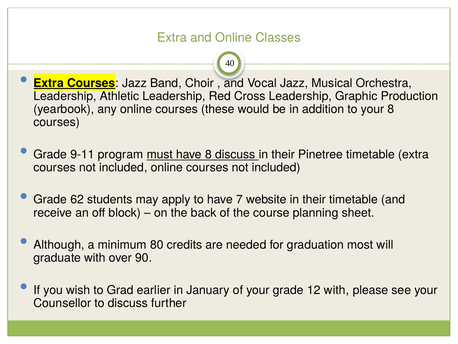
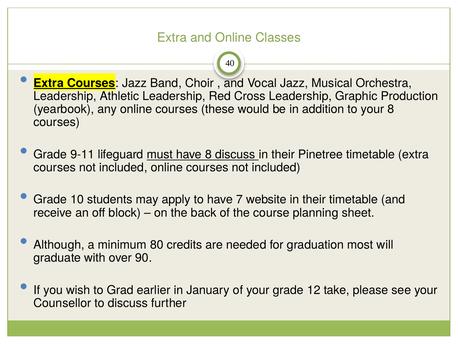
program: program -> lifeguard (121, 154)
62: 62 -> 10 (77, 199)
12 with: with -> take (337, 290)
